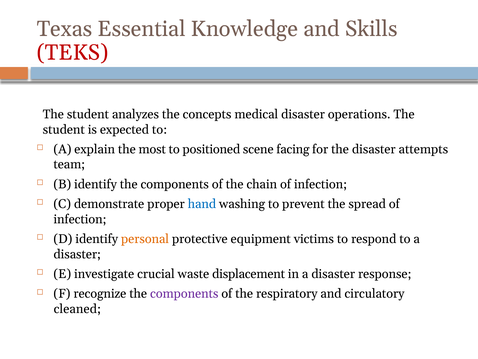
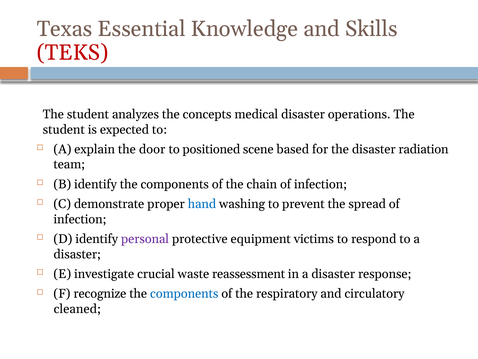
most: most -> door (152, 149)
facing: facing -> based (293, 149)
attempts: attempts -> radiation (423, 149)
personal colour: orange -> purple (145, 239)
displacement: displacement -> reassessment (249, 274)
components colour: purple -> blue (184, 293)
